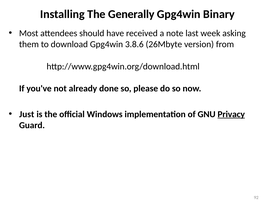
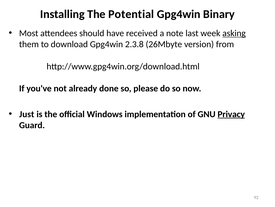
Generally: Generally -> Potential (131, 14)
asking underline: none -> present (234, 33)
3.8.6: 3.8.6 -> 2.3.8 (134, 44)
